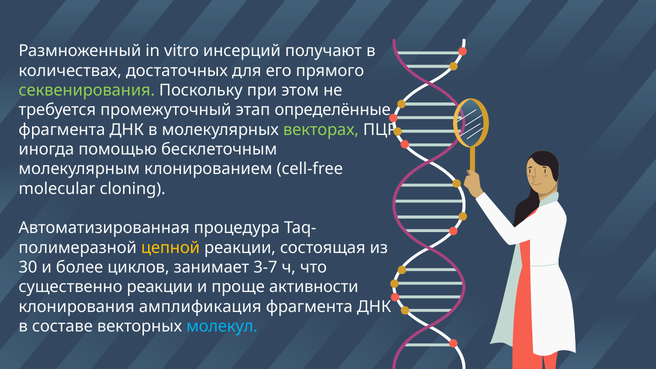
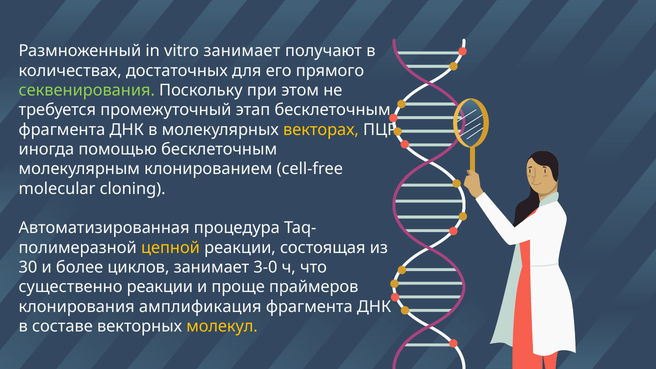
vitro инсерций: инсерций -> занимает (242, 51)
этап определённые: определённые -> бесклеточным (333, 110)
векторах colour: light green -> yellow (321, 130)
3-7: 3-7 -> 3-0 (265, 267)
активности: активности -> праймеров (314, 287)
молекул colour: light blue -> yellow (222, 326)
